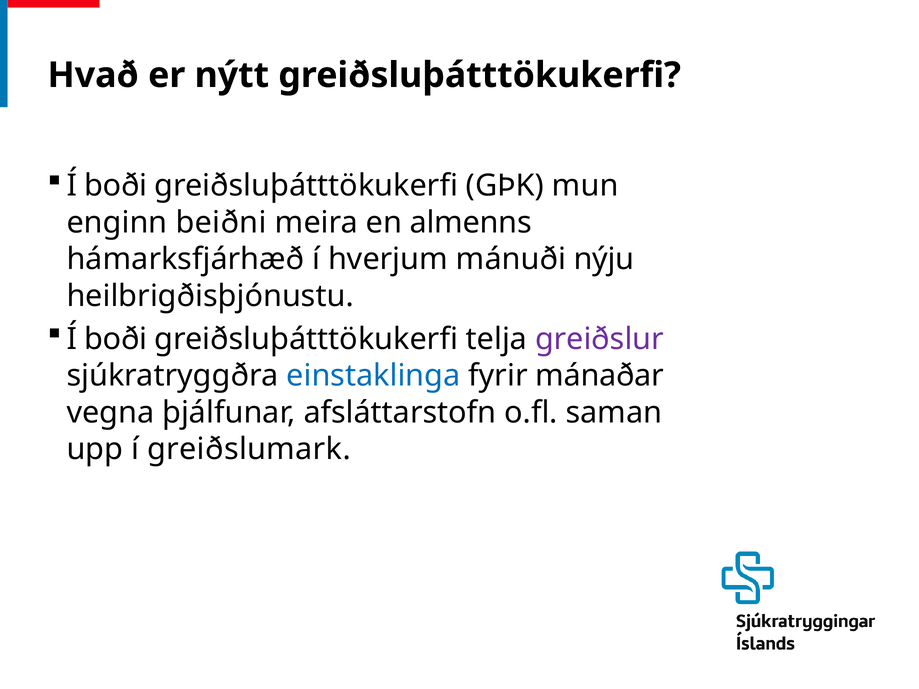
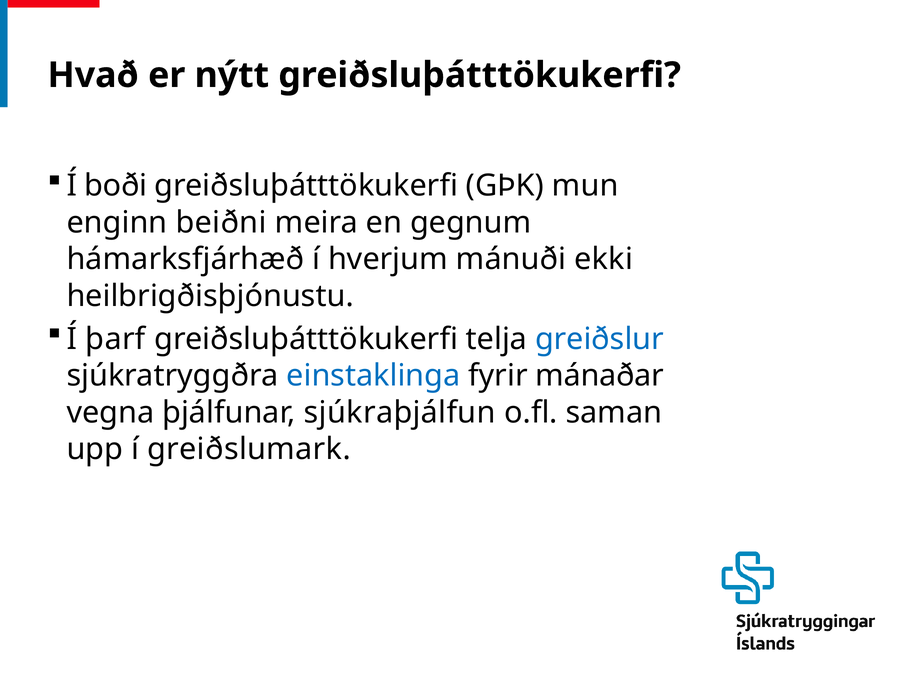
almenns: almenns -> gegnum (471, 223)
nýju: nýju -> ekki (604, 259)
boði: boði -> þarf (115, 339)
greiðslur colour: purple -> blue (599, 339)
afsláttarstofn: afsláttarstofn -> sjúkraþjálfun (400, 413)
